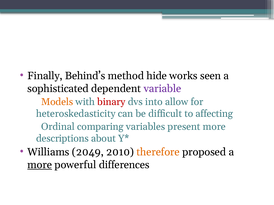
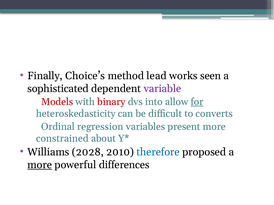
Behind’s: Behind’s -> Choice’s (85, 76)
hide: hide -> lead (157, 76)
Models colour: orange -> red (57, 102)
for underline: none -> present (197, 102)
affecting: affecting -> converts (214, 114)
comparing: comparing -> regression (100, 127)
descriptions: descriptions -> constrained (62, 139)
2049: 2049 -> 2028 (88, 152)
therefore colour: orange -> blue (158, 152)
